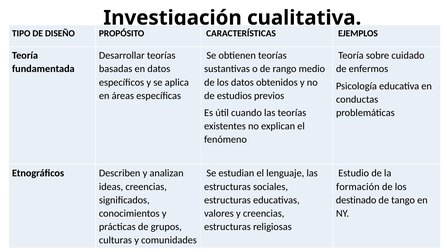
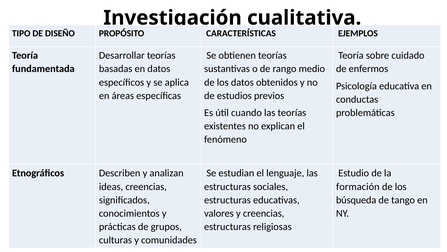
destinado: destinado -> búsqueda (356, 200)
